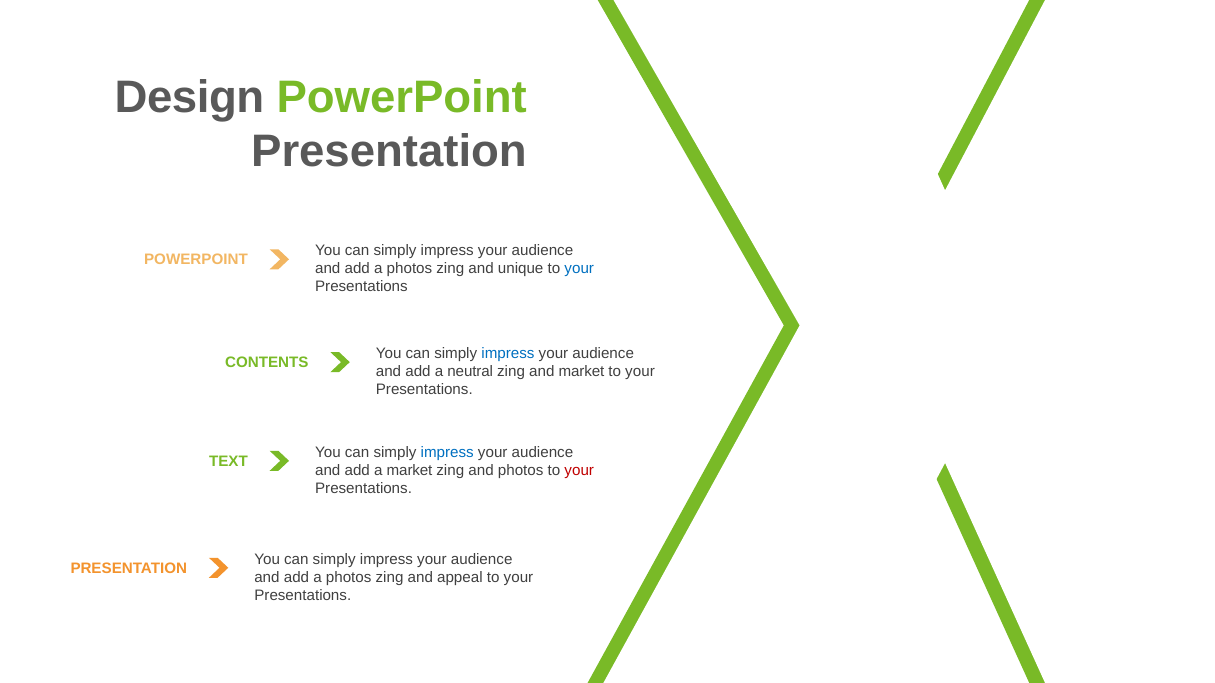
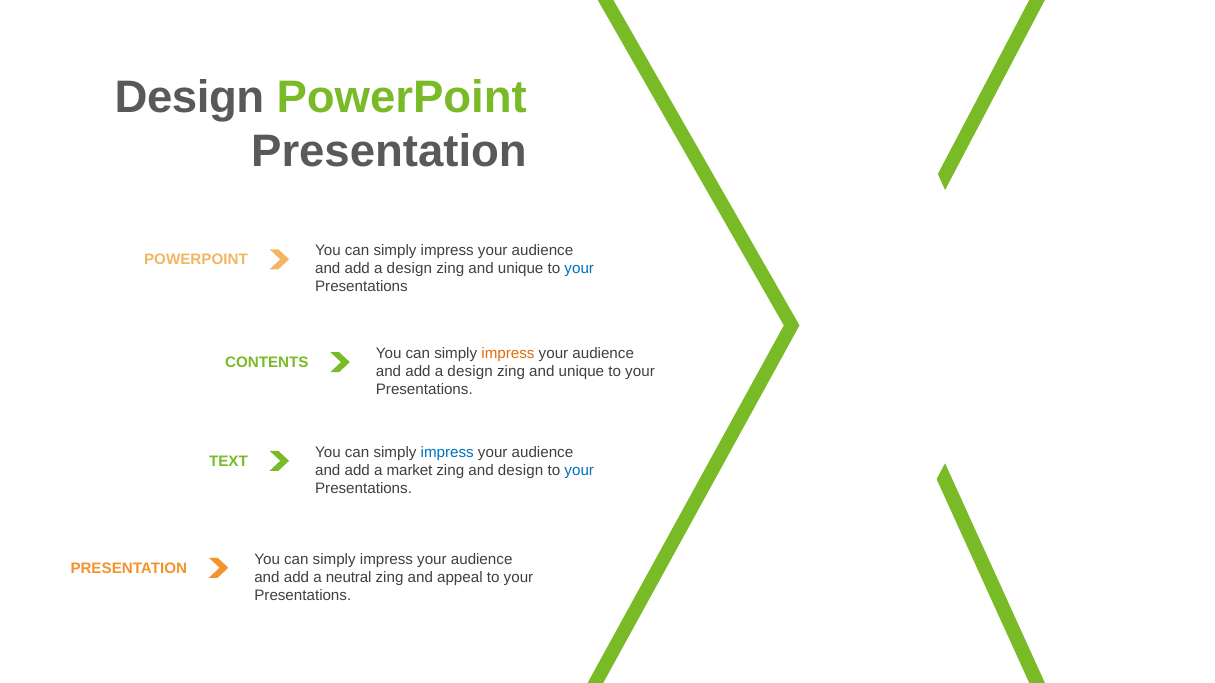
photos: photos -> design (409, 269)
impress colour: blue -> orange (508, 354)
neutral: neutral -> design (470, 372)
market: market -> unique (581, 372)
and photos: photos -> design (521, 471)
your colour: red -> blue (579, 471)
photos: photos -> neutral (349, 578)
